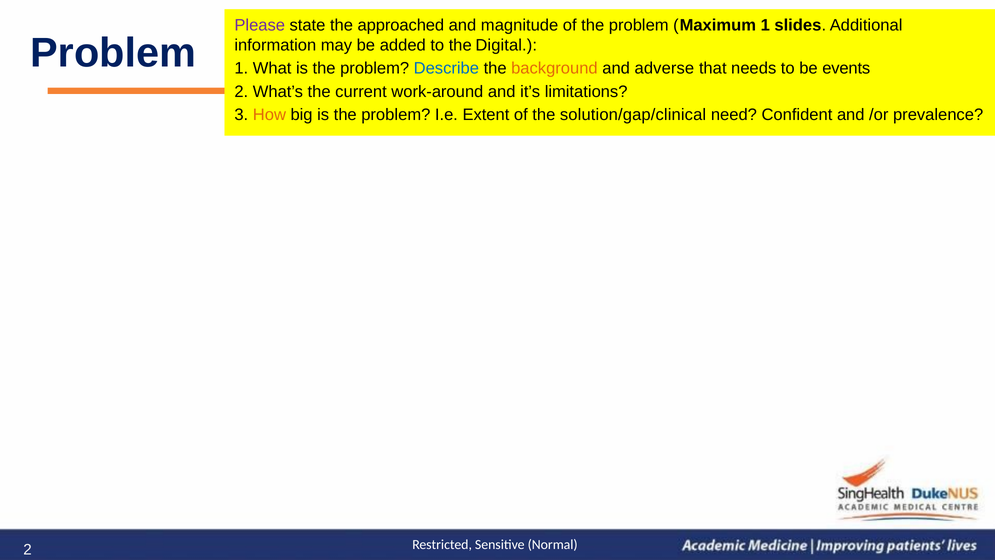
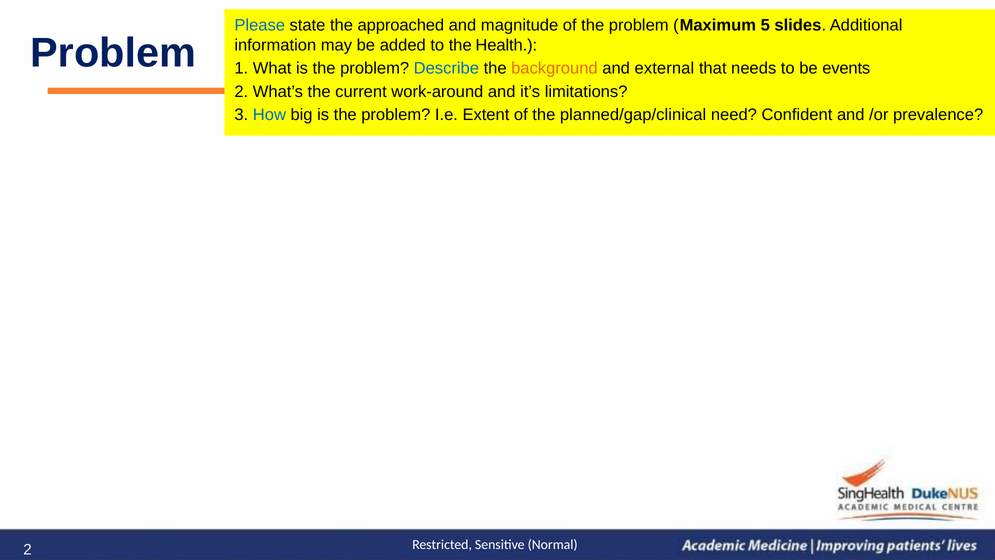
Please colour: purple -> blue (260, 25)
Maximum 1: 1 -> 5 (765, 25)
Digital: Digital -> Health (506, 45)
adverse: adverse -> external (664, 68)
How colour: orange -> blue (269, 115)
solution/gap/clinical: solution/gap/clinical -> planned/gap/clinical (633, 115)
